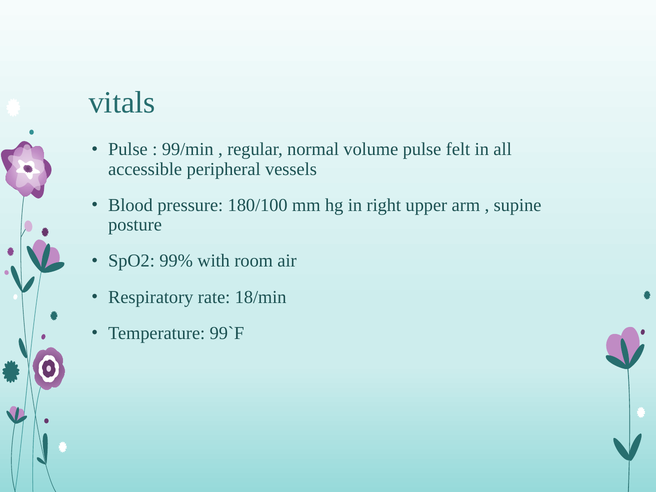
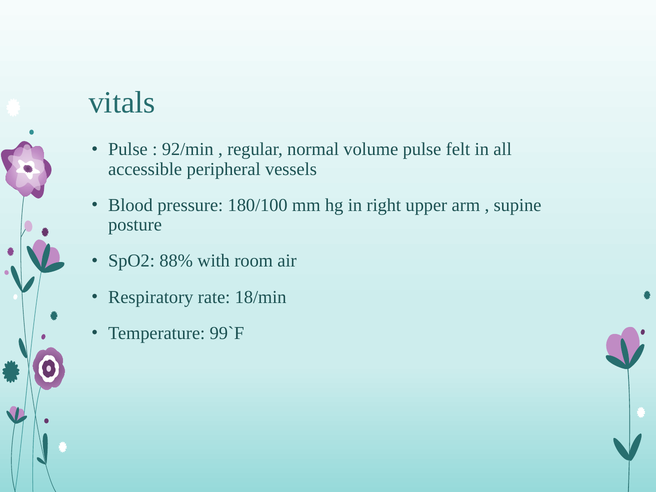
99/min: 99/min -> 92/min (188, 149)
99%: 99% -> 88% (176, 261)
